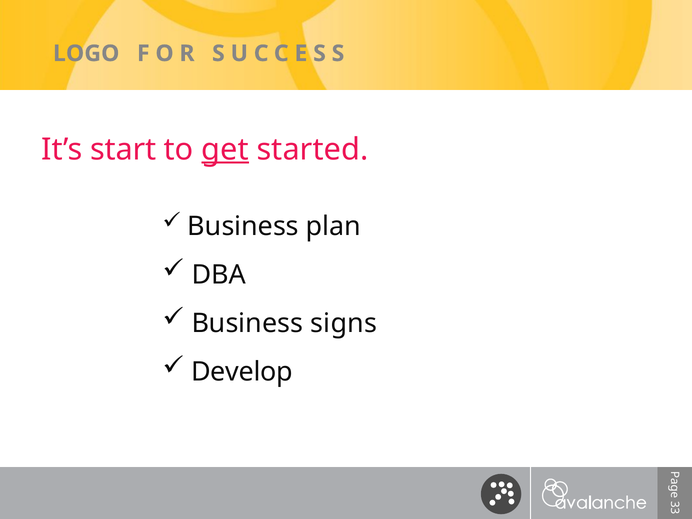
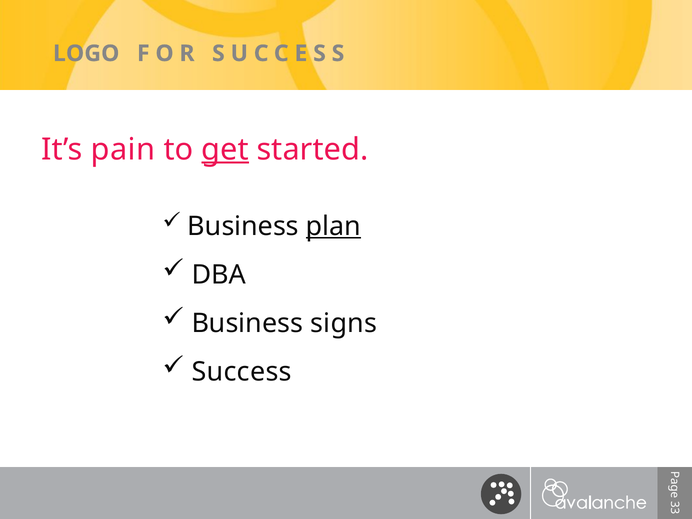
start: start -> pain (123, 149)
plan underline: none -> present (333, 226)
Develop: Develop -> Success (242, 372)
